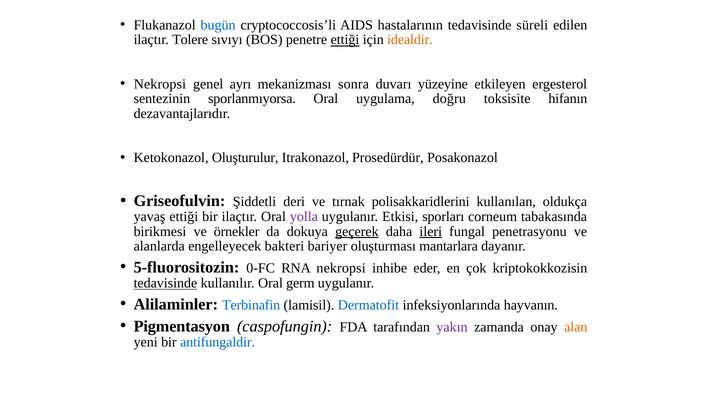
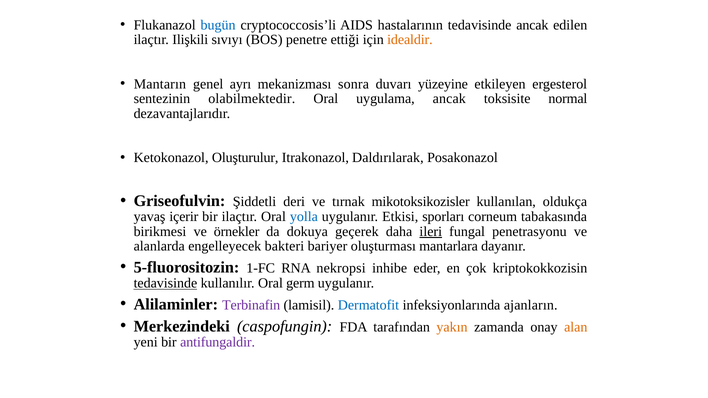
tedavisinde süreli: süreli -> ancak (532, 25)
Tolere: Tolere -> Ilişkili (190, 40)
ettiği underline: present -> none (345, 40)
Nekropsi: Nekropsi -> Mantarın (160, 84)
sporlanmıyorsa: sporlanmıyorsa -> olabilmektedir (252, 99)
uygulama doğru: doğru -> ancak (449, 99)
hifanın: hifanın -> normal (568, 99)
Prosedürdür: Prosedürdür -> Daldırılarak (388, 158)
polisakkaridlerini: polisakkaridlerini -> mikotoksikozisler (421, 202)
yavaş ettiği: ettiği -> içerir (184, 217)
yolla colour: purple -> blue (304, 217)
geçerek underline: present -> none (357, 232)
0-FC: 0-FC -> 1-FC (261, 268)
Terbinafin colour: blue -> purple (251, 305)
hayvanın: hayvanın -> ajanların (531, 305)
Pigmentasyon: Pigmentasyon -> Merkezindeki (182, 327)
yakın colour: purple -> orange (452, 327)
antifungaldir colour: blue -> purple (218, 342)
